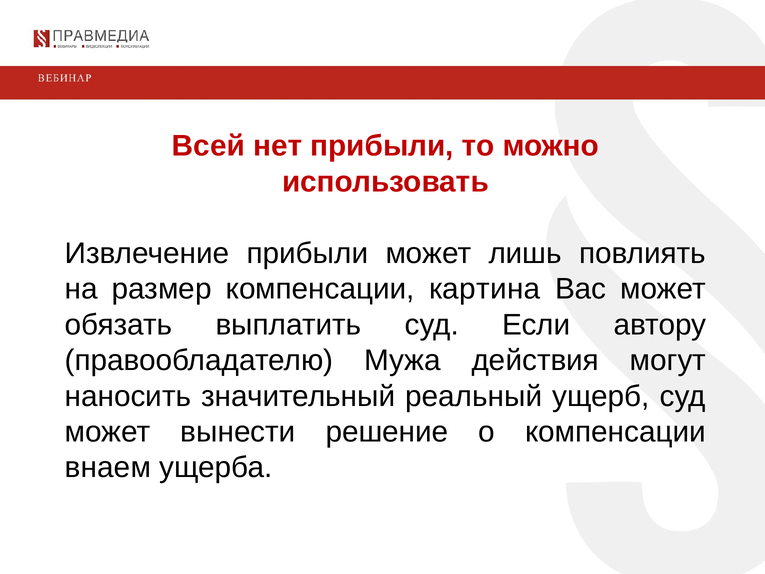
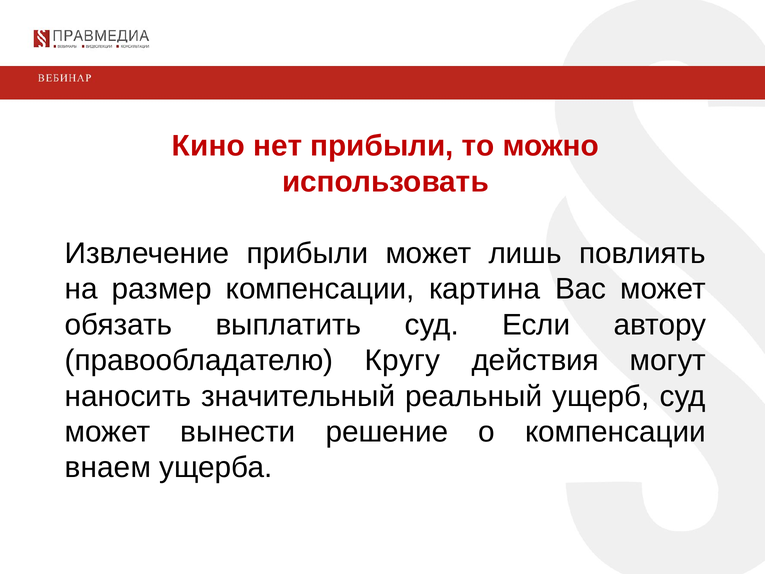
Всей: Всей -> Кино (208, 146)
Мужа: Мужа -> Кругу (402, 360)
